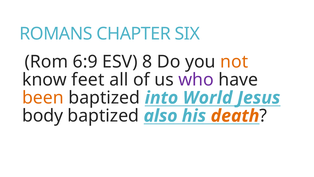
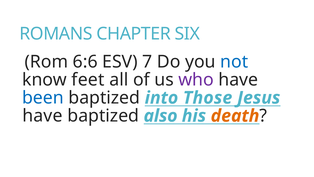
6:9: 6:9 -> 6:6 (85, 62)
8: 8 -> 7 (147, 62)
not colour: orange -> blue (234, 62)
been colour: orange -> blue (43, 98)
World: World -> Those (208, 98)
body: body -> have (42, 116)
